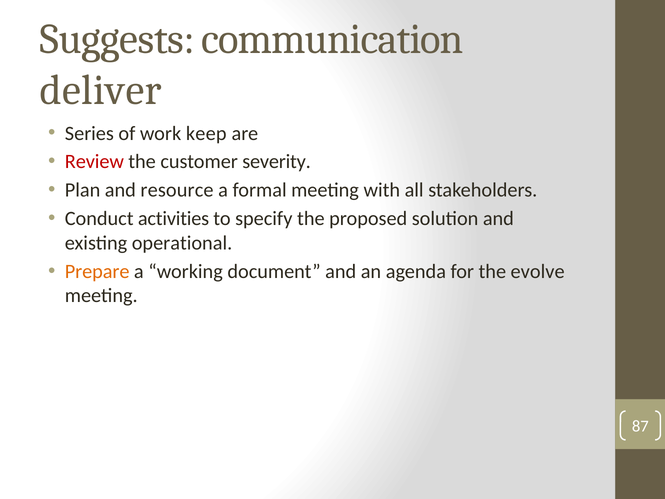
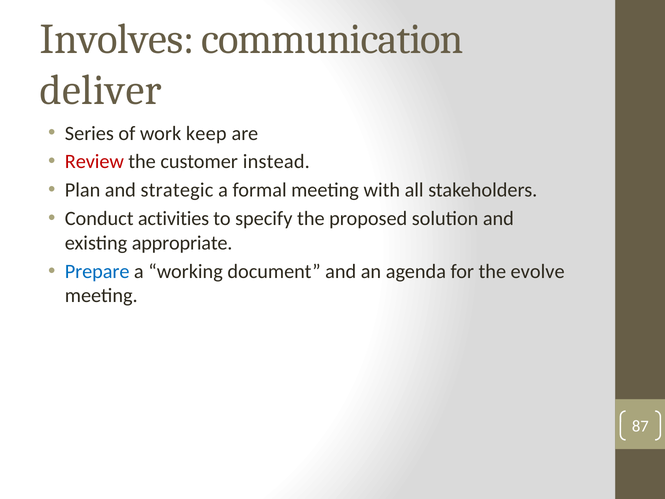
Suggests: Suggests -> Involves (117, 39)
severity: severity -> instead (276, 162)
resource: resource -> strategic (177, 190)
operational: operational -> appropriate (182, 243)
Prepare colour: orange -> blue (97, 271)
